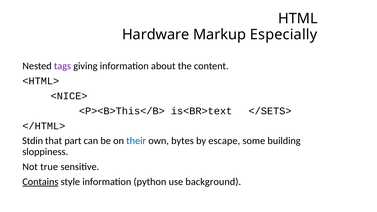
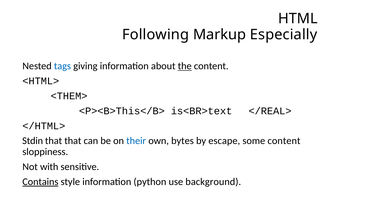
Hardware: Hardware -> Following (156, 35)
tags colour: purple -> blue (62, 66)
the underline: none -> present (185, 66)
<NICE>: <NICE> -> <THEM> (69, 96)
</SETS>: </SETS> -> </REAL> (270, 111)
that part: part -> that (73, 141)
some building: building -> content (284, 141)
true: true -> with (49, 167)
